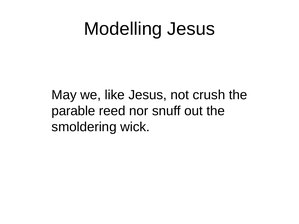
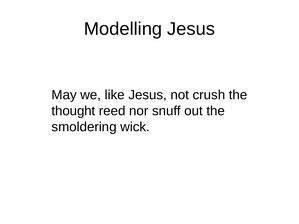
parable: parable -> thought (73, 111)
